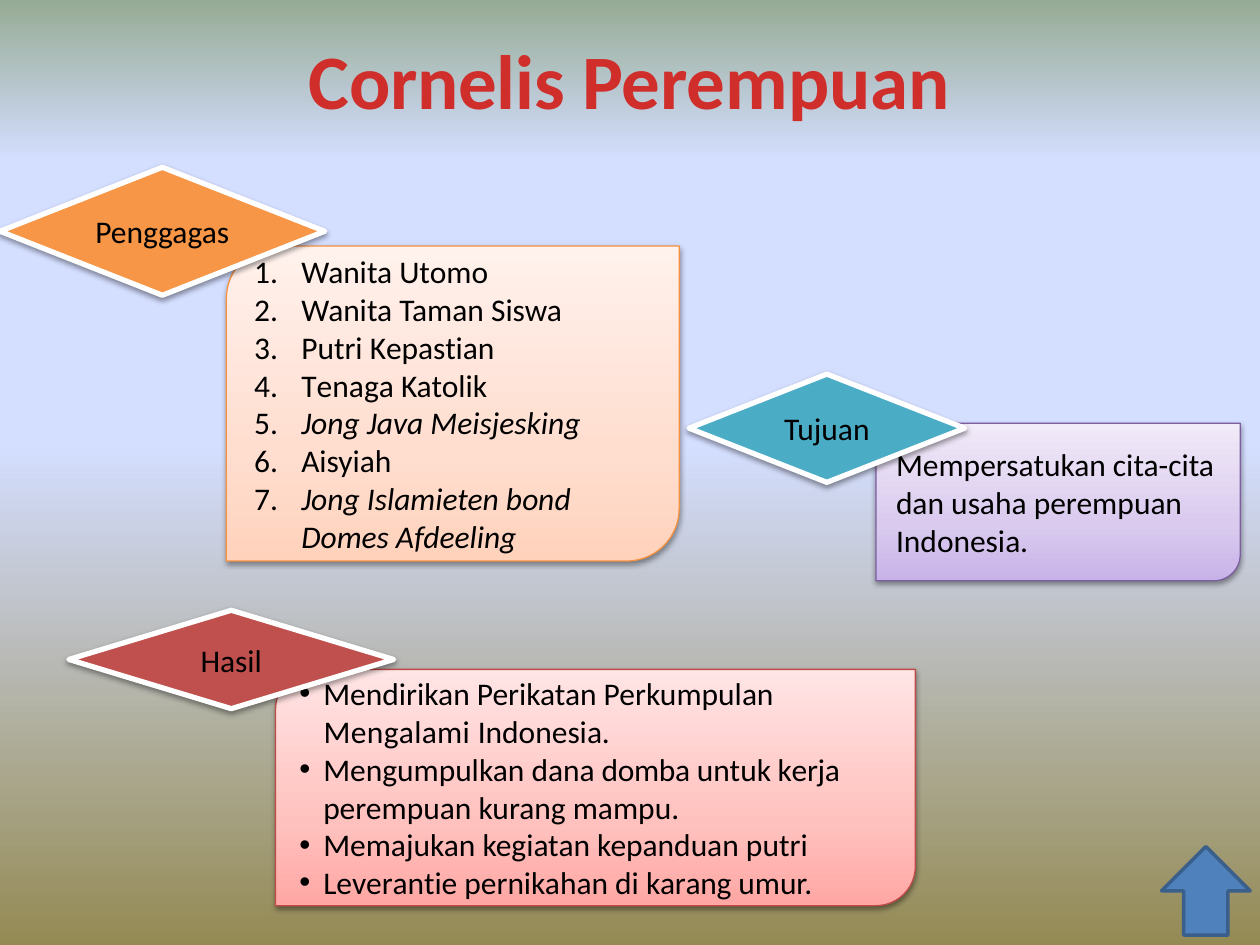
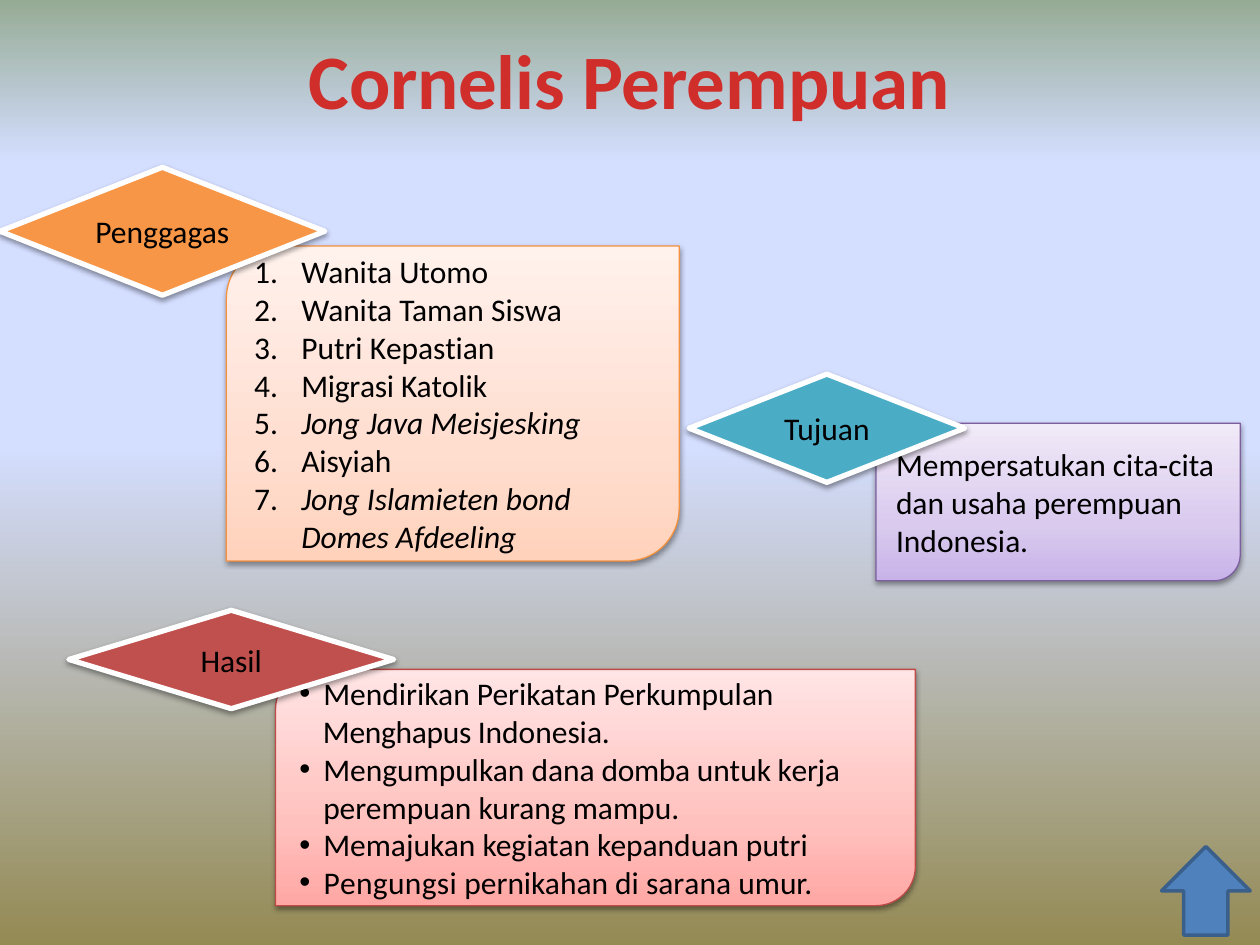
Tenaga: Tenaga -> Migrasi (348, 387)
Mengalami: Mengalami -> Menghapus (397, 733)
Leverantie: Leverantie -> Pengungsi (390, 884)
karang: karang -> sarana (689, 884)
